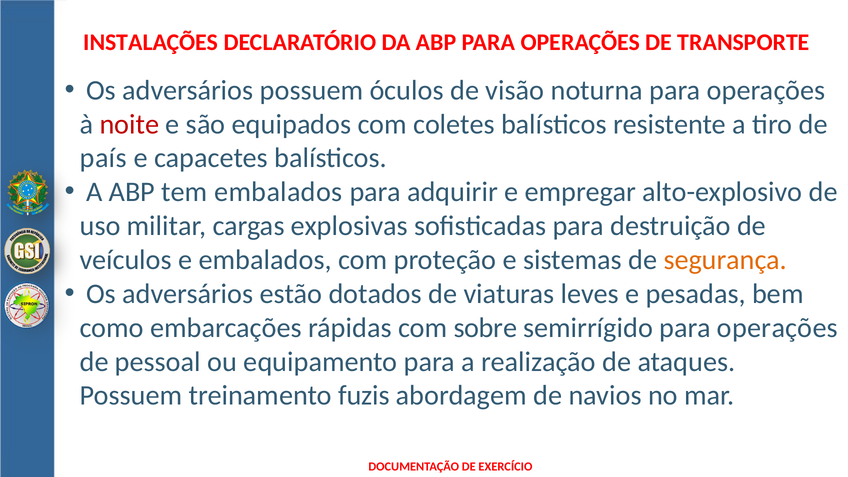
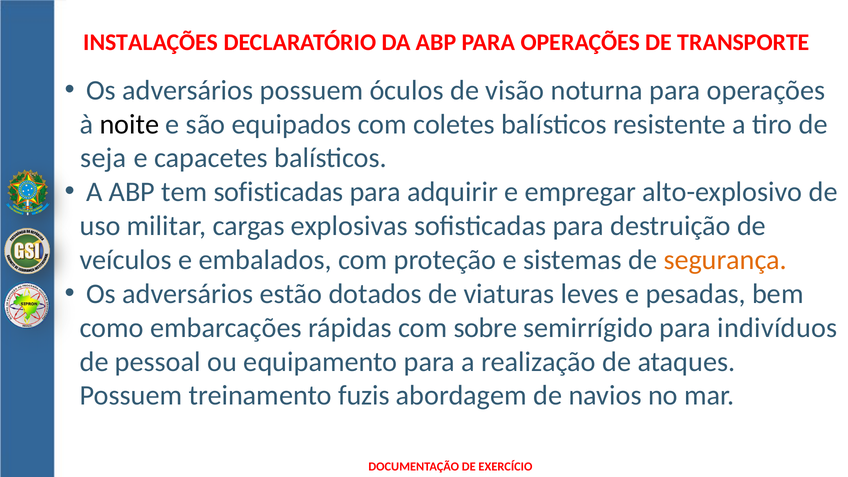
noite colour: red -> black (129, 124)
país: país -> seja (103, 158)
tem embalados: embalados -> sofisticadas (279, 192)
semirrígido para operações: operações -> indivíduos (777, 328)
